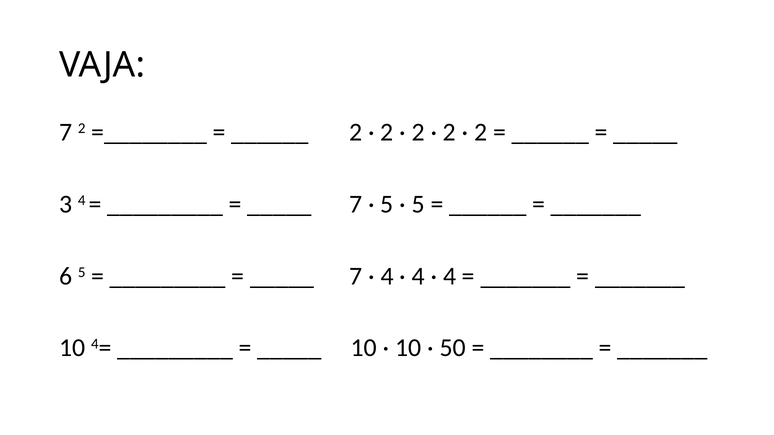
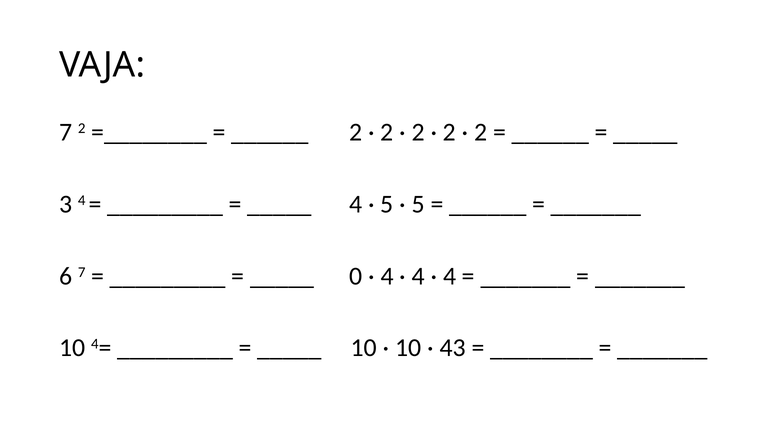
7: 7 -> 4 (356, 204)
6 5: 5 -> 7 (82, 272)
7: 7 -> 0 (356, 276)
50: 50 -> 43 (453, 348)
